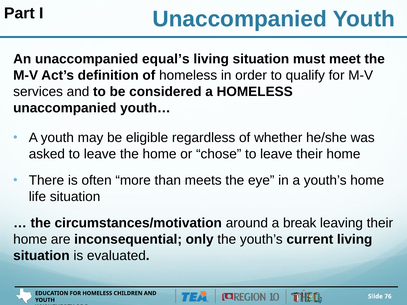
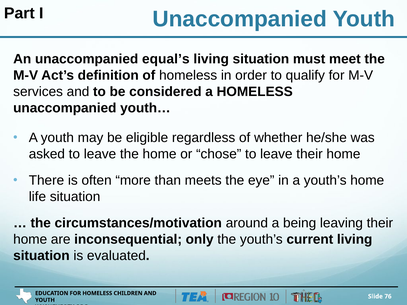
break: break -> being (300, 223)
